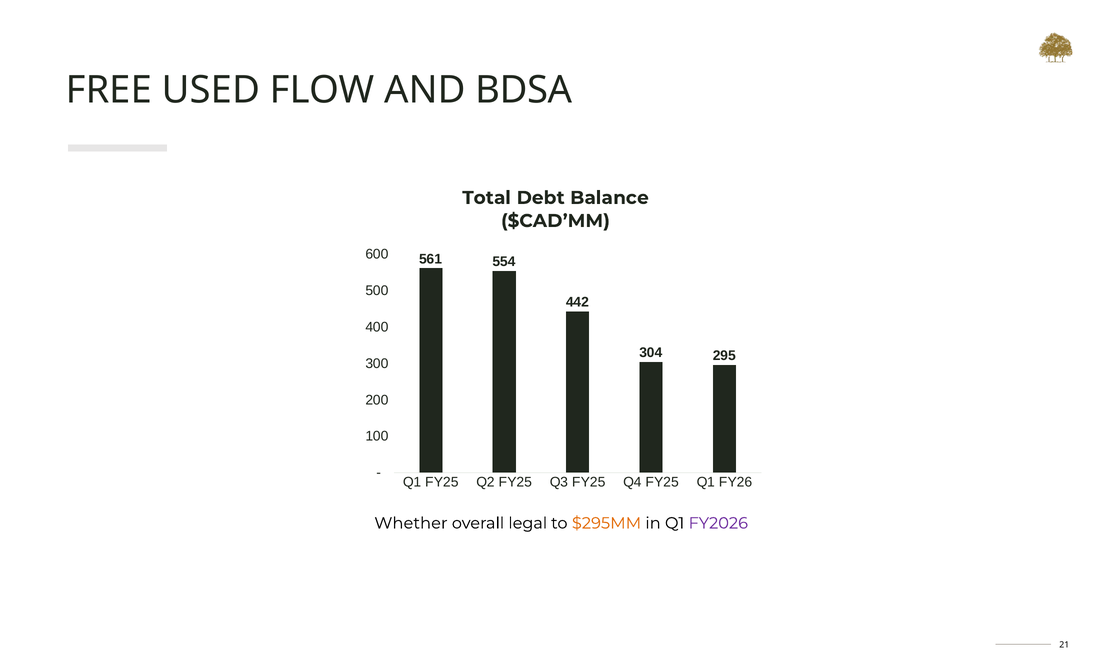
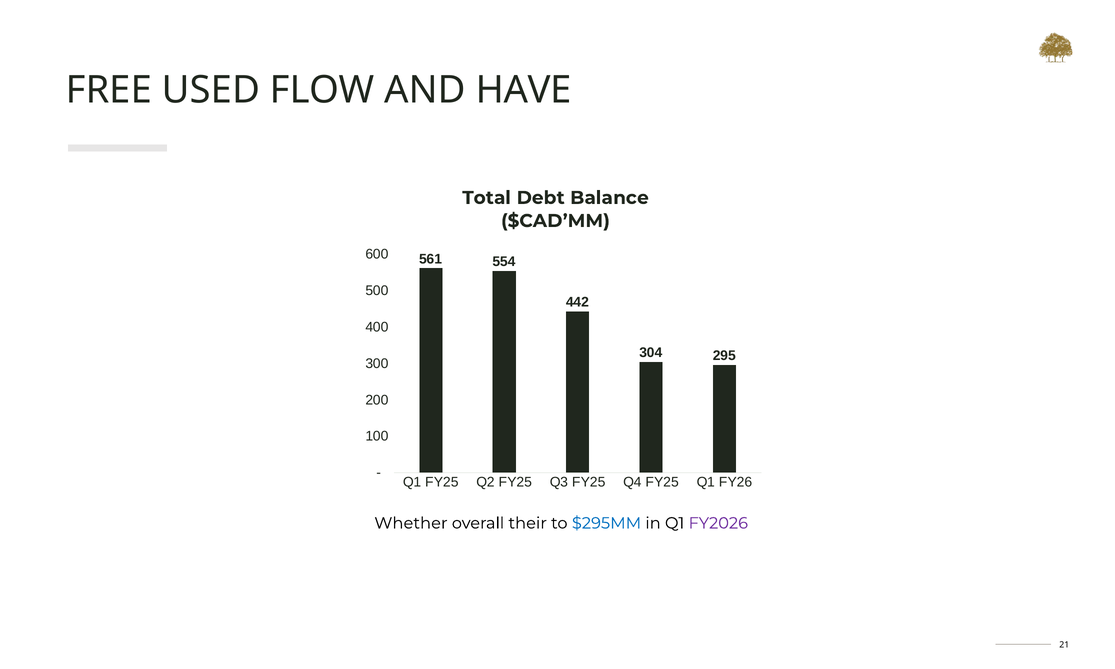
BDSA: BDSA -> HAVE (524, 90)
legal: legal -> their (528, 523)
$295MM colour: orange -> blue (607, 523)
